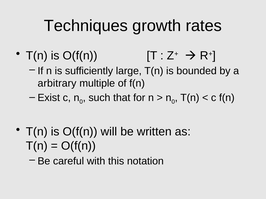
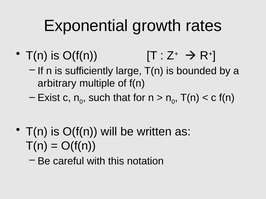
Techniques: Techniques -> Exponential (86, 26)
